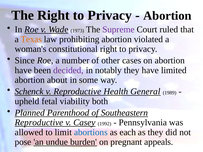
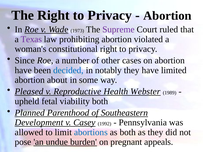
Texas colour: orange -> purple (31, 39)
decided colour: purple -> blue (68, 70)
Schenck: Schenck -> Pleased (29, 92)
General: General -> Webster (145, 92)
Reproductive: Reproductive -> Development (39, 123)
as each: each -> both (128, 132)
